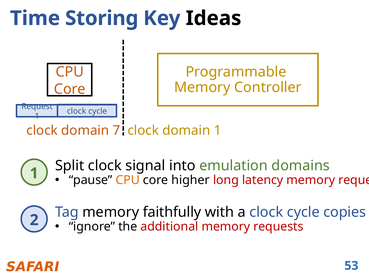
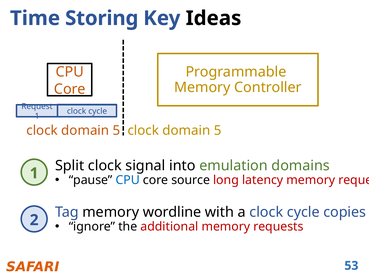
7: 7 -> 5 (117, 130)
1: 1 -> 5 (218, 130)
CPU colour: orange -> blue (128, 180)
higher: higher -> source (191, 180)
faithfully: faithfully -> wordline (172, 212)
